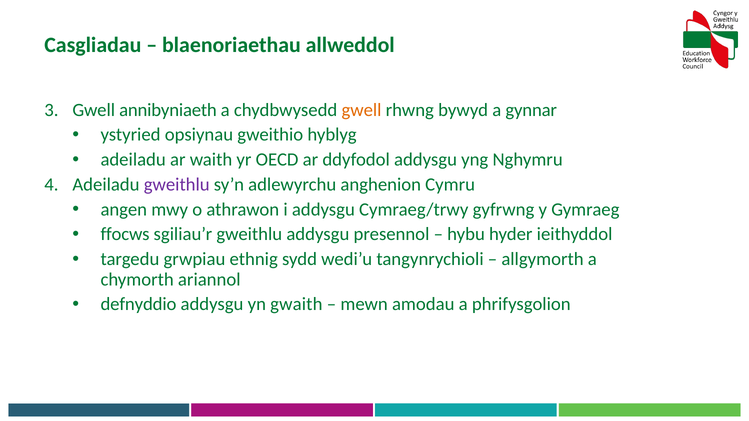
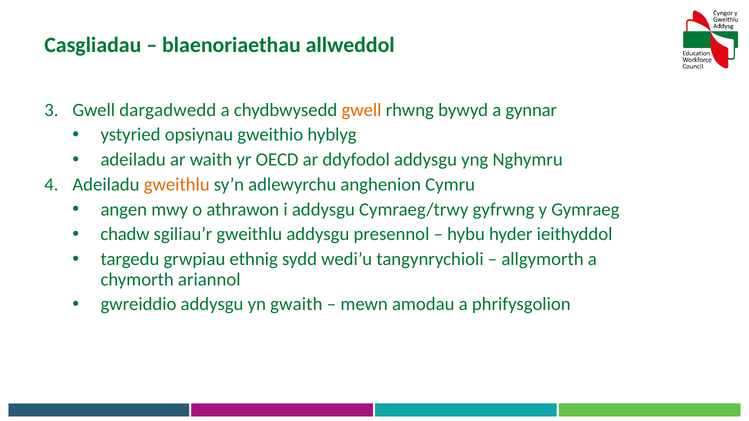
annibyniaeth: annibyniaeth -> dargadwedd (168, 110)
gweithlu colour: purple -> orange (177, 185)
ffocws: ffocws -> chadw (125, 234)
defnyddio: defnyddio -> gwreiddio (138, 304)
